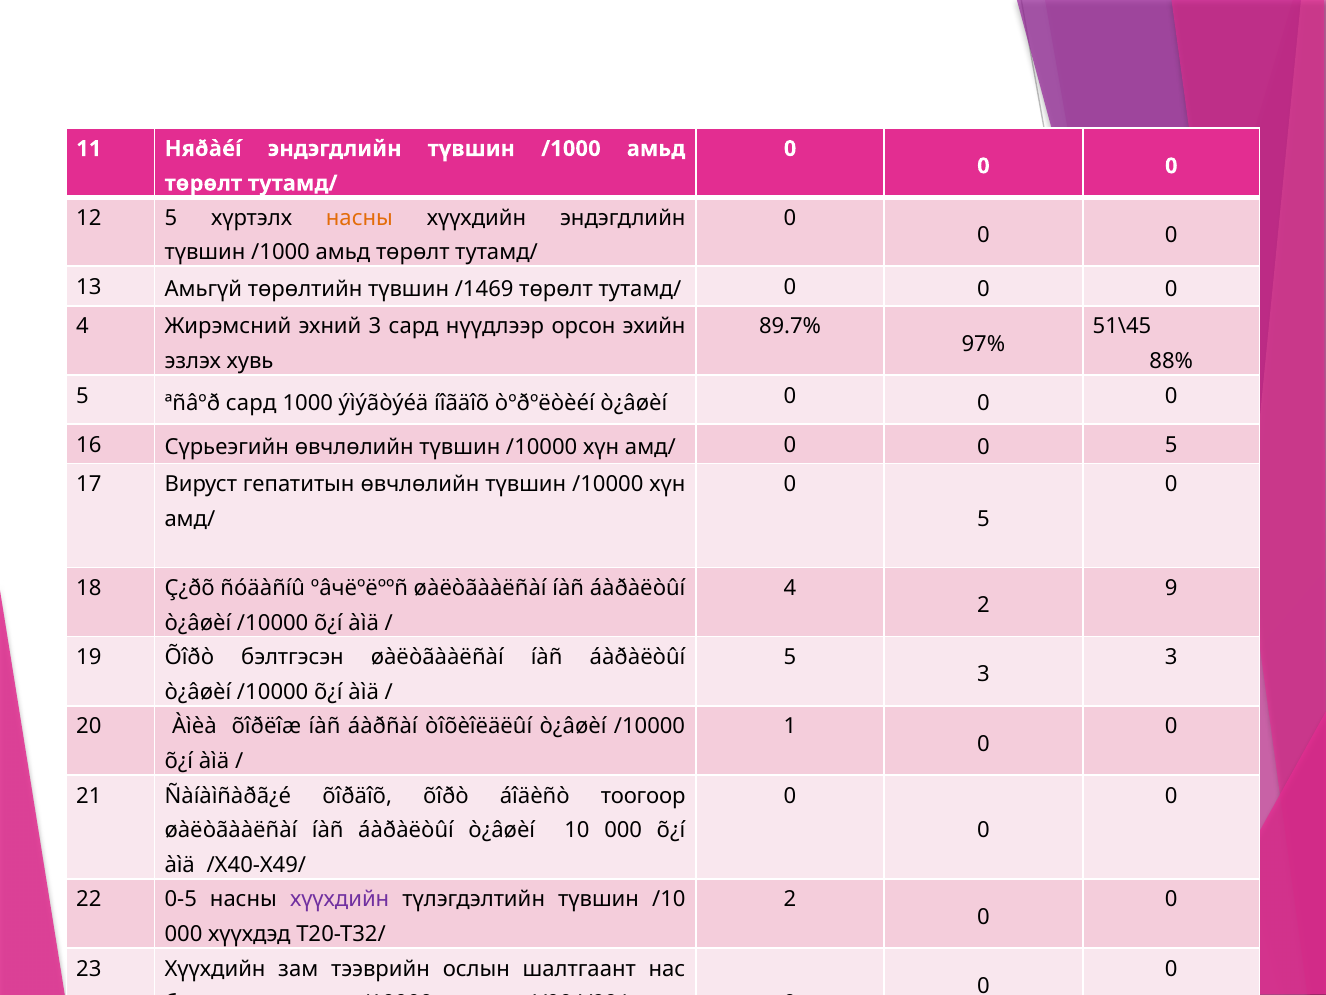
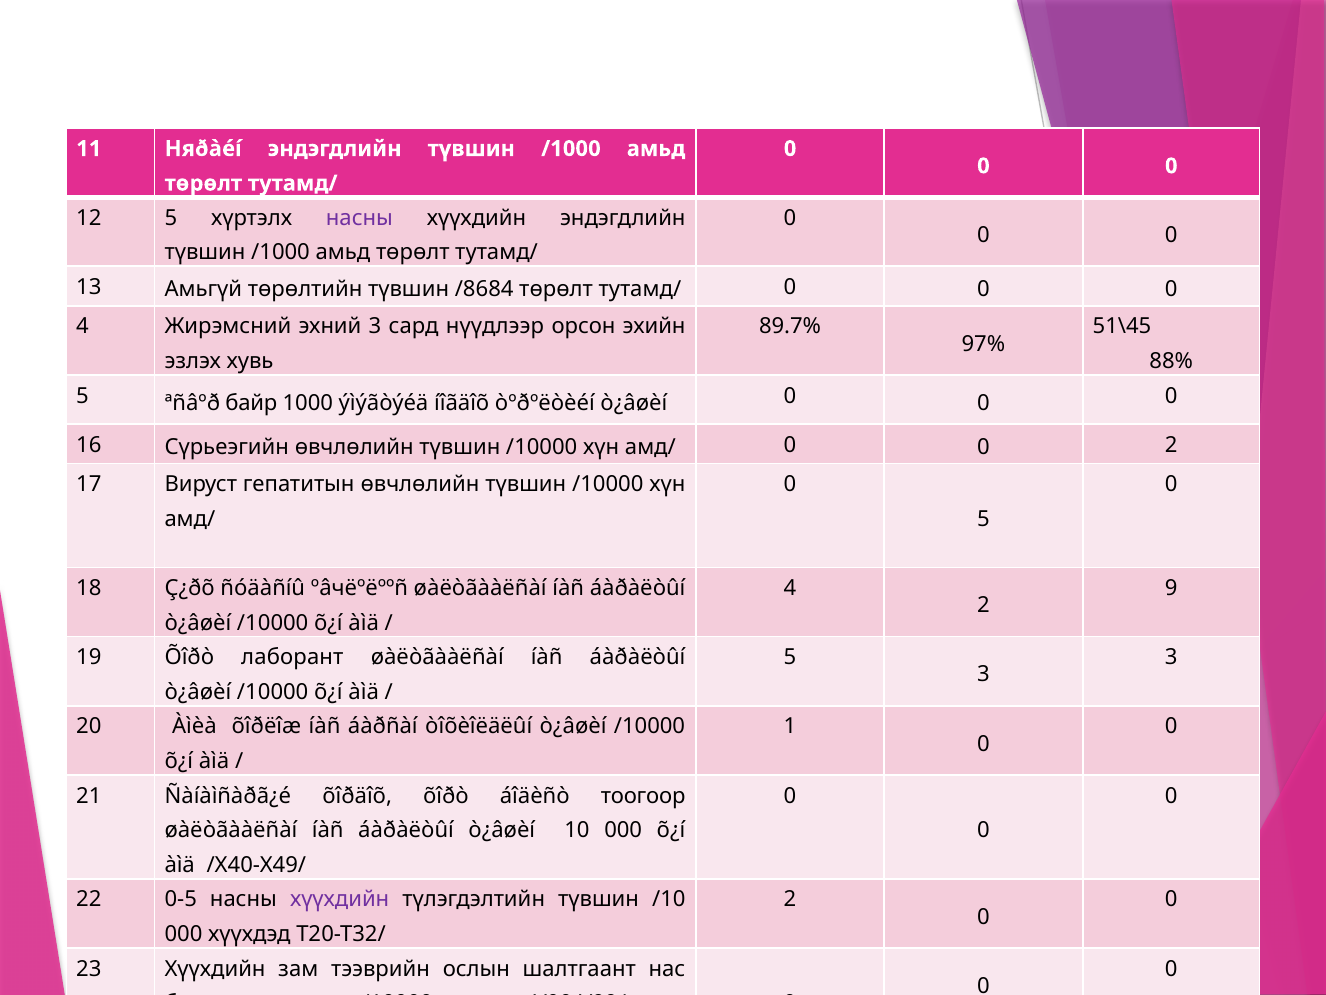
насны colour: orange -> purple (359, 218)
/1469: /1469 -> /8684 (484, 289)
ªñâºð сард: сард -> байр (251, 403)
0 0 5: 5 -> 2 (1171, 445)
бэлтгэсэн: бэлтгэсэн -> лаборант (292, 657)
